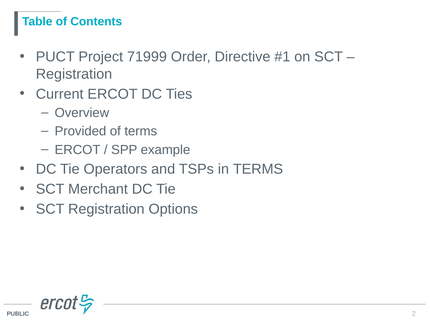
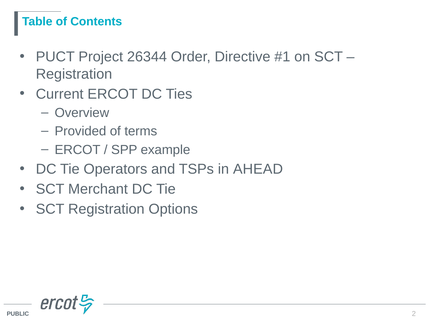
71999: 71999 -> 26344 (147, 57)
in TERMS: TERMS -> AHEAD (258, 169)
